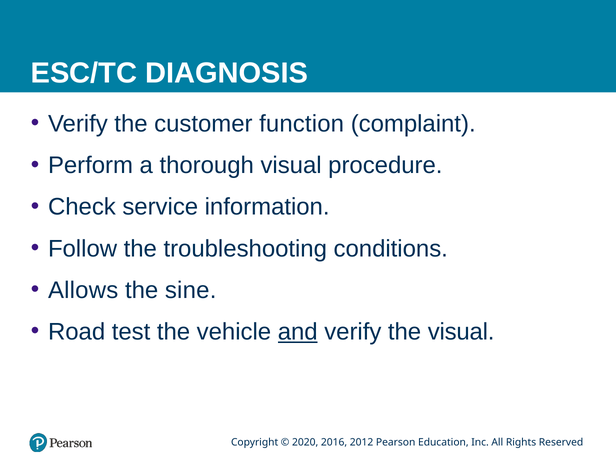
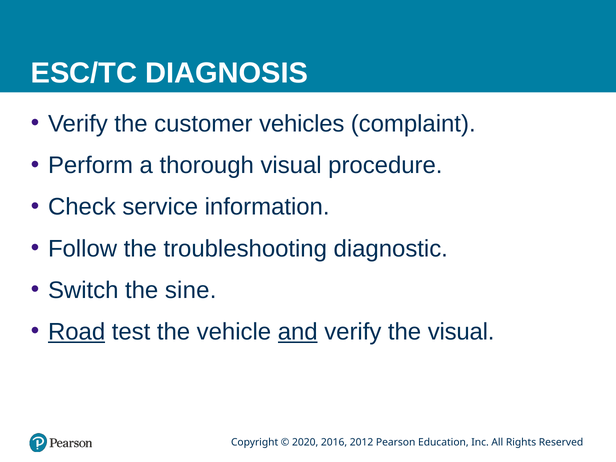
function: function -> vehicles (302, 124)
conditions: conditions -> diagnostic (391, 249)
Allows: Allows -> Switch (83, 290)
Road underline: none -> present (77, 332)
